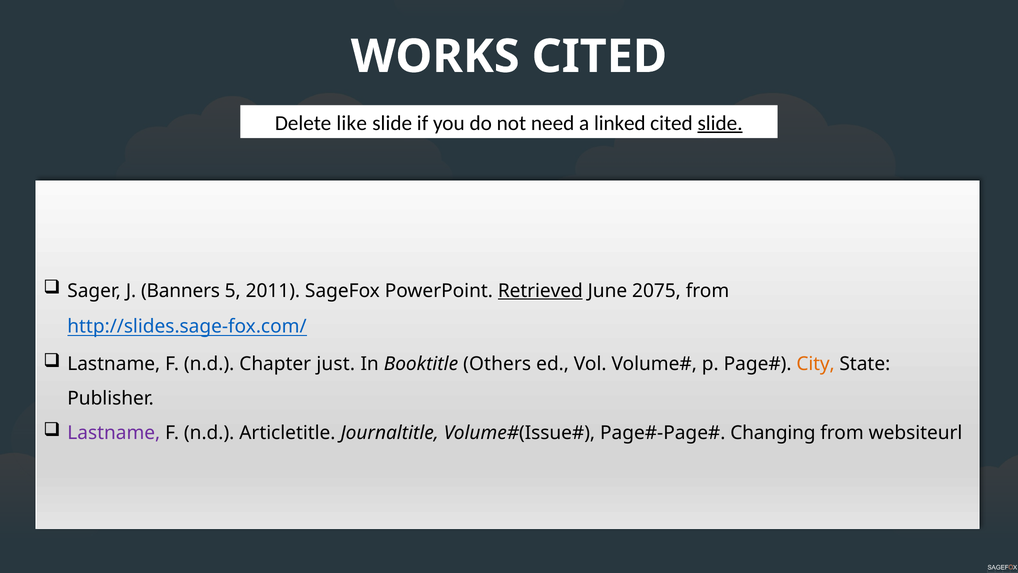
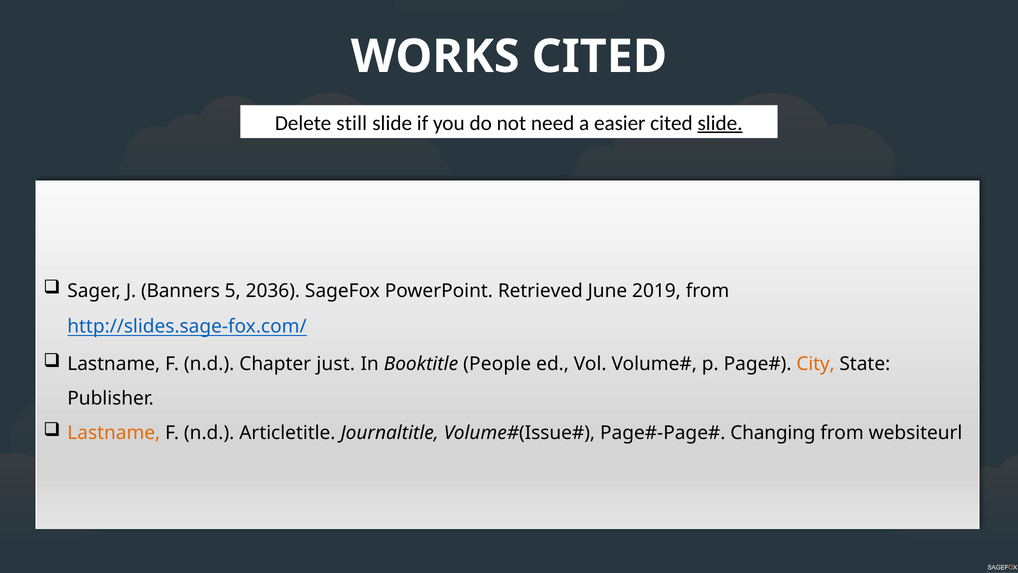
like: like -> still (352, 123)
linked: linked -> easier (620, 123)
2011: 2011 -> 2036 (273, 291)
Retrieved underline: present -> none (540, 291)
2075: 2075 -> 2019 (656, 291)
Others: Others -> People (497, 364)
Lastname colour: purple -> orange (114, 433)
